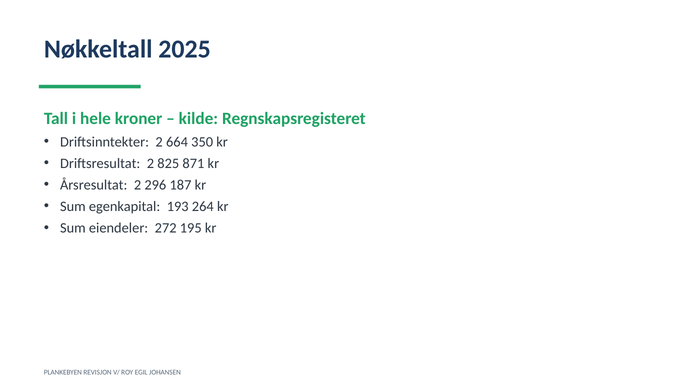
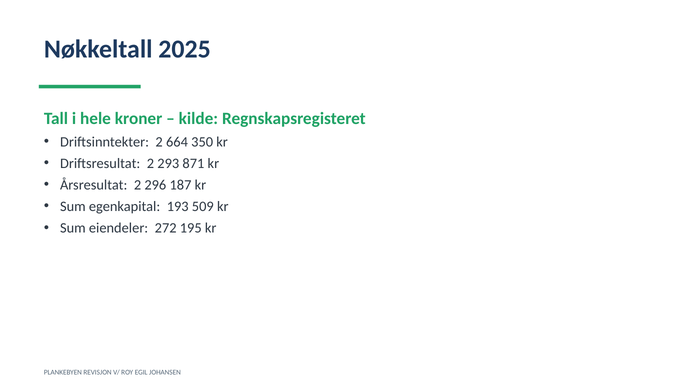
825: 825 -> 293 (168, 163)
264: 264 -> 509 (203, 207)
